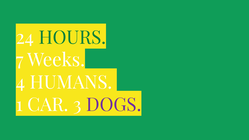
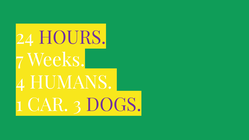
HOURS colour: green -> purple (72, 38)
